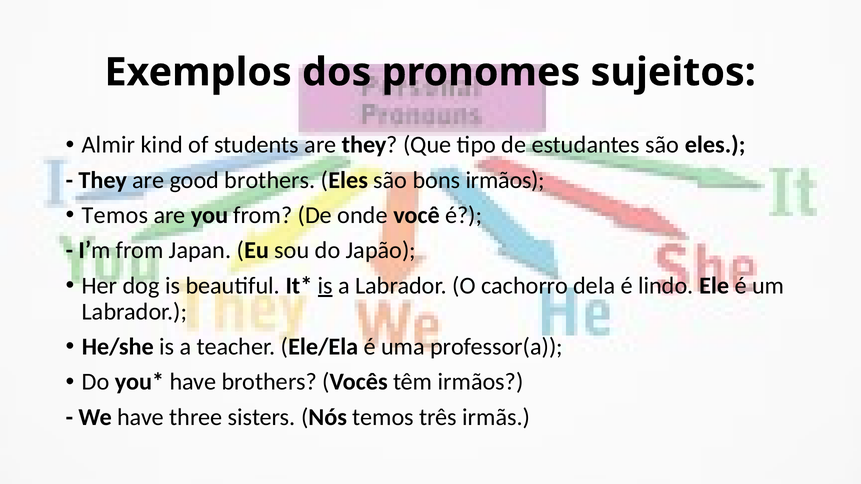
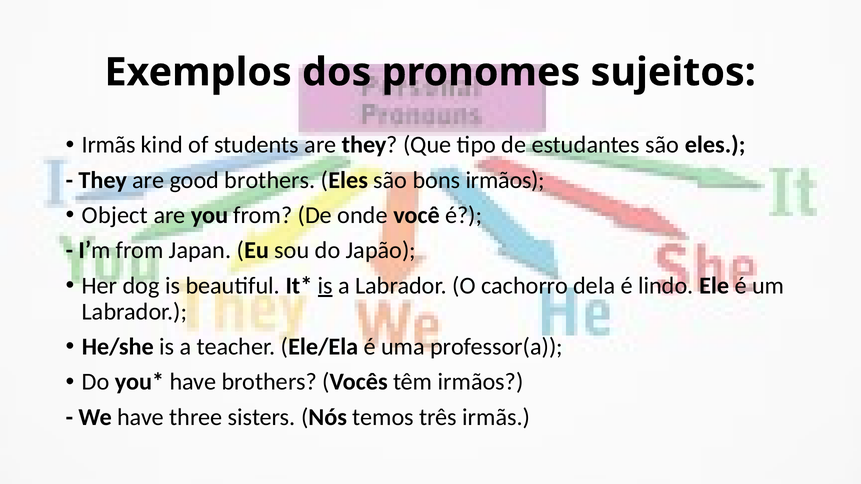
Almir: Almir -> Irmãs (109, 145)
Temos: Temos -> Object (115, 215)
